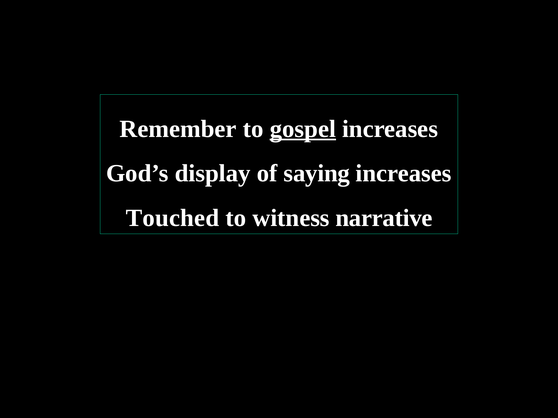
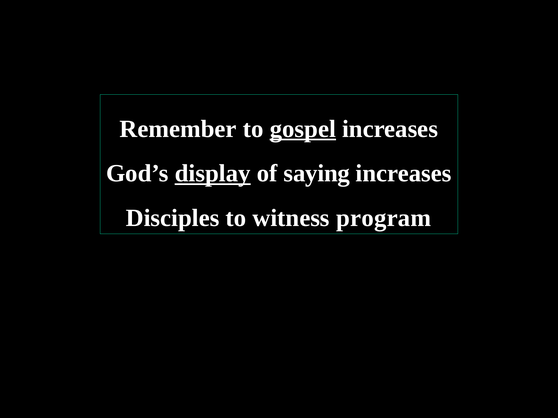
display underline: none -> present (213, 174)
Touched: Touched -> Disciples (173, 218)
narrative: narrative -> program (384, 218)
